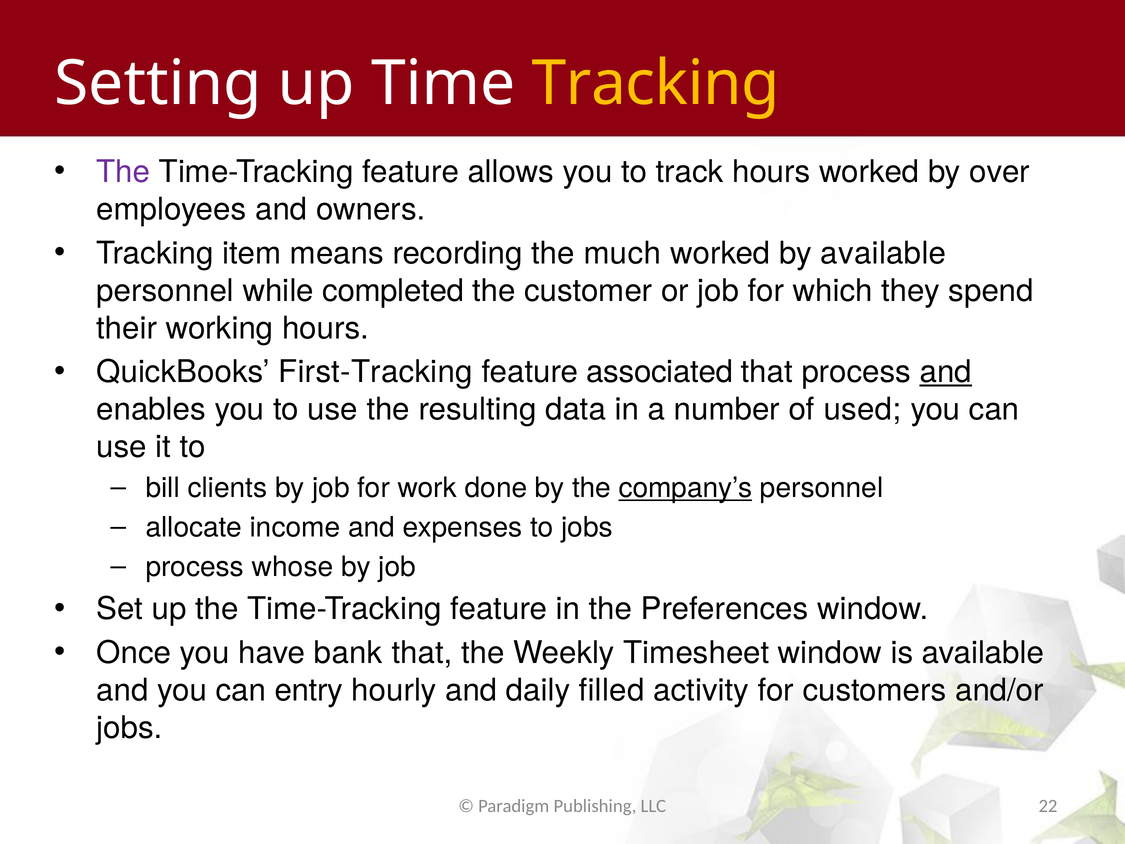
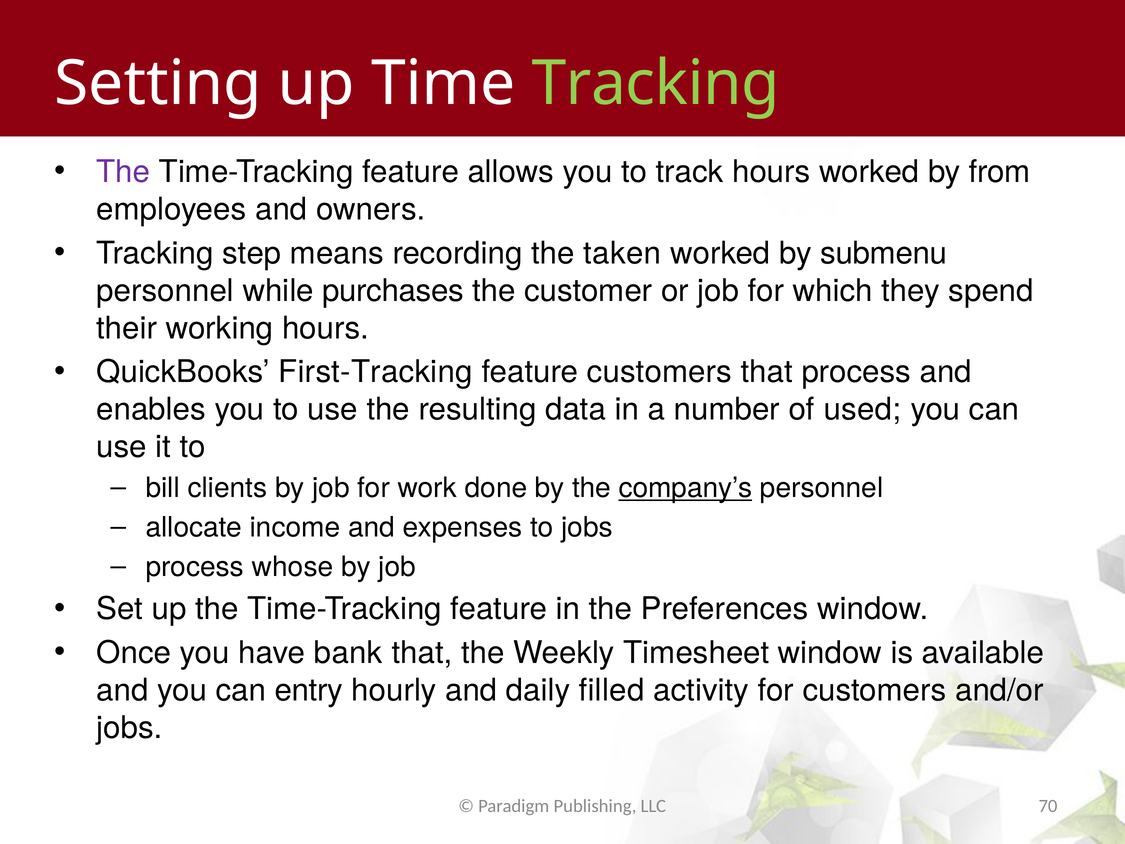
Tracking colour: yellow -> light green (656, 84)
over: over -> from (1000, 172)
item: item -> step (252, 253)
much: much -> taken (622, 253)
by available: available -> submenu (884, 253)
completed: completed -> purchases (393, 291)
feature associated: associated -> customers (659, 372)
and underline: present -> none (946, 372)
22: 22 -> 70 (1048, 806)
